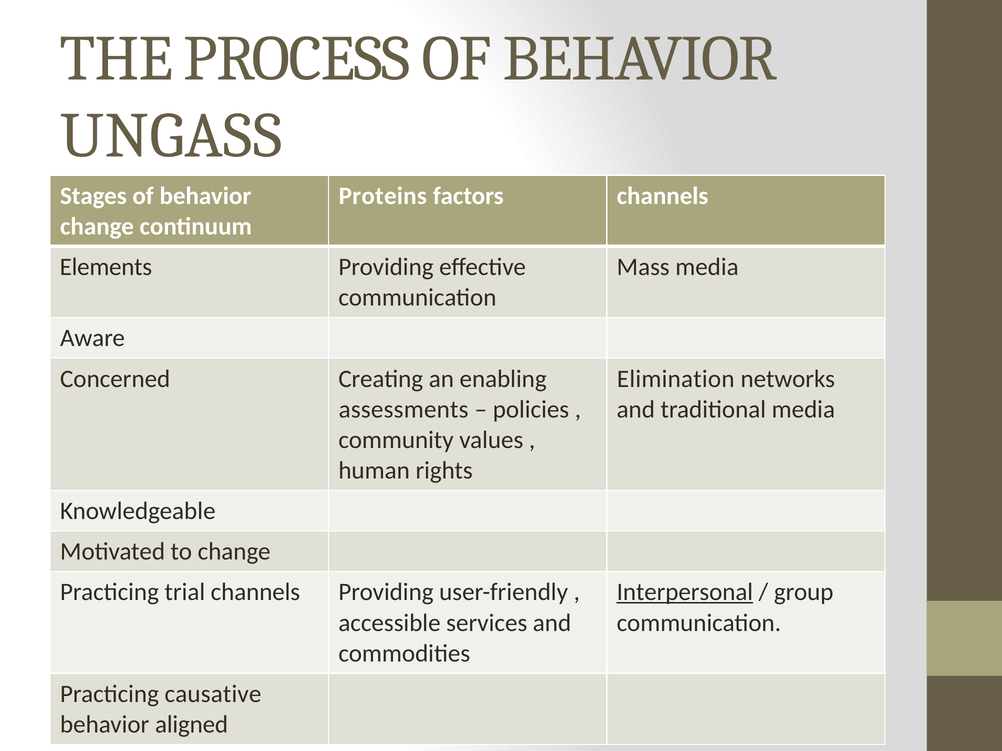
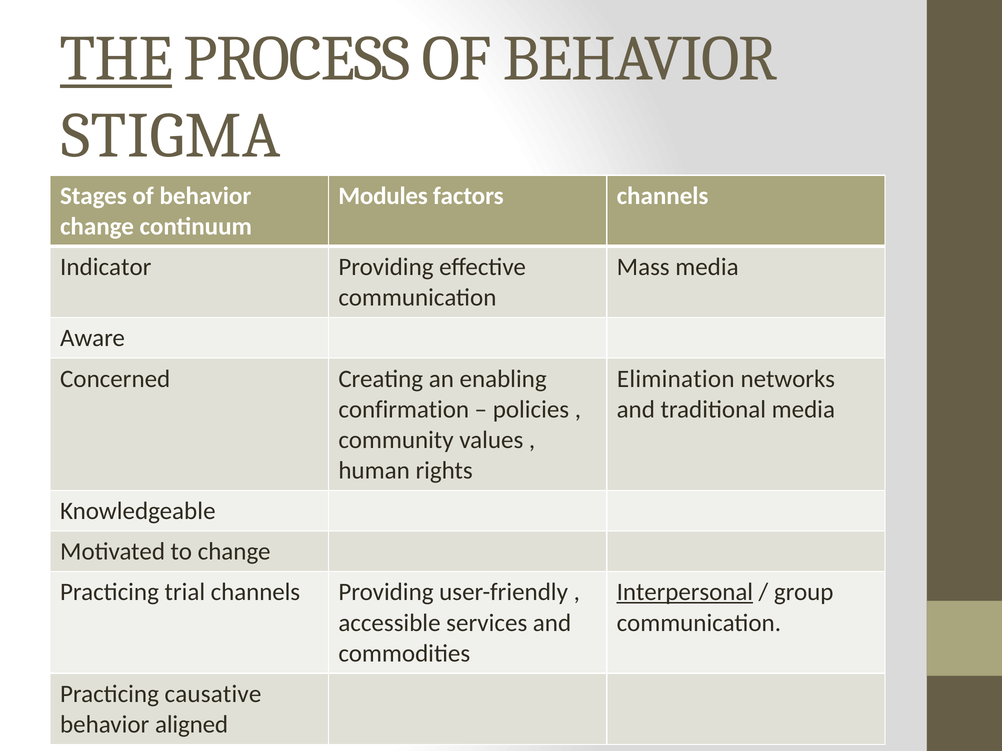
THE underline: none -> present (116, 59)
UNGASS: UNGASS -> STIGMA (171, 136)
Proteins: Proteins -> Modules (383, 196)
Elements: Elements -> Indicator (106, 267)
assessments: assessments -> confirmation (404, 410)
